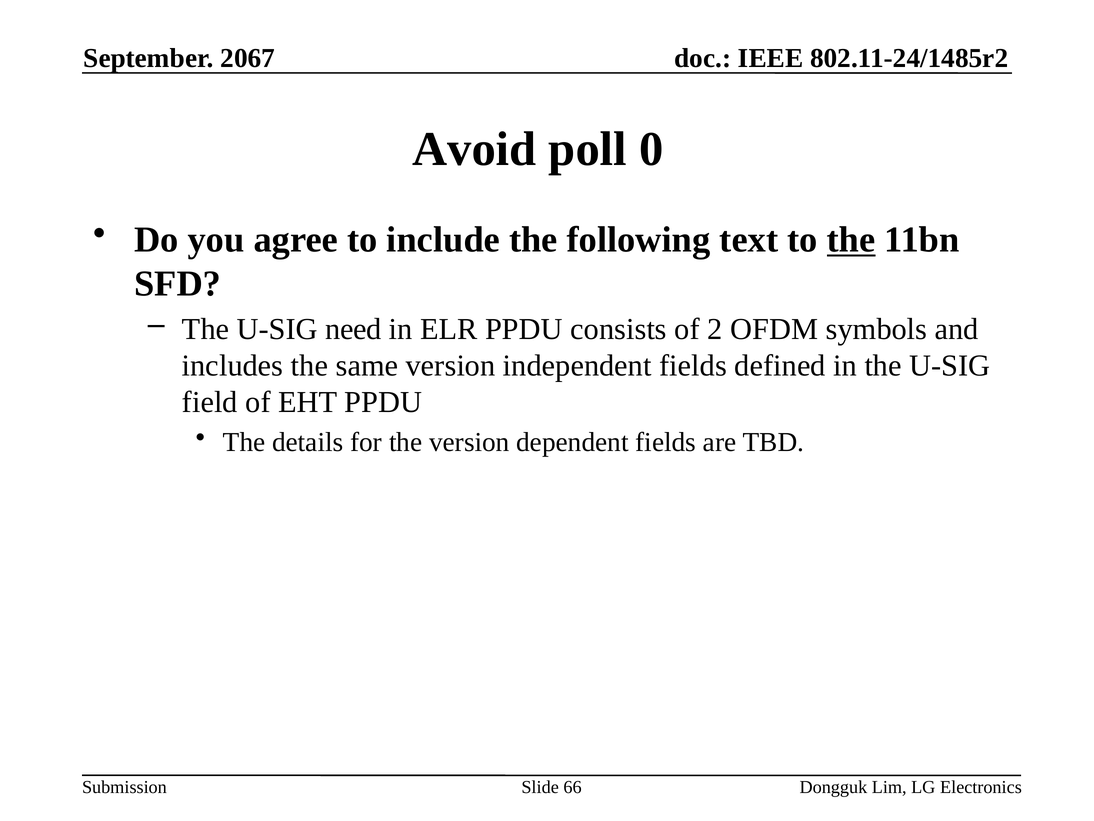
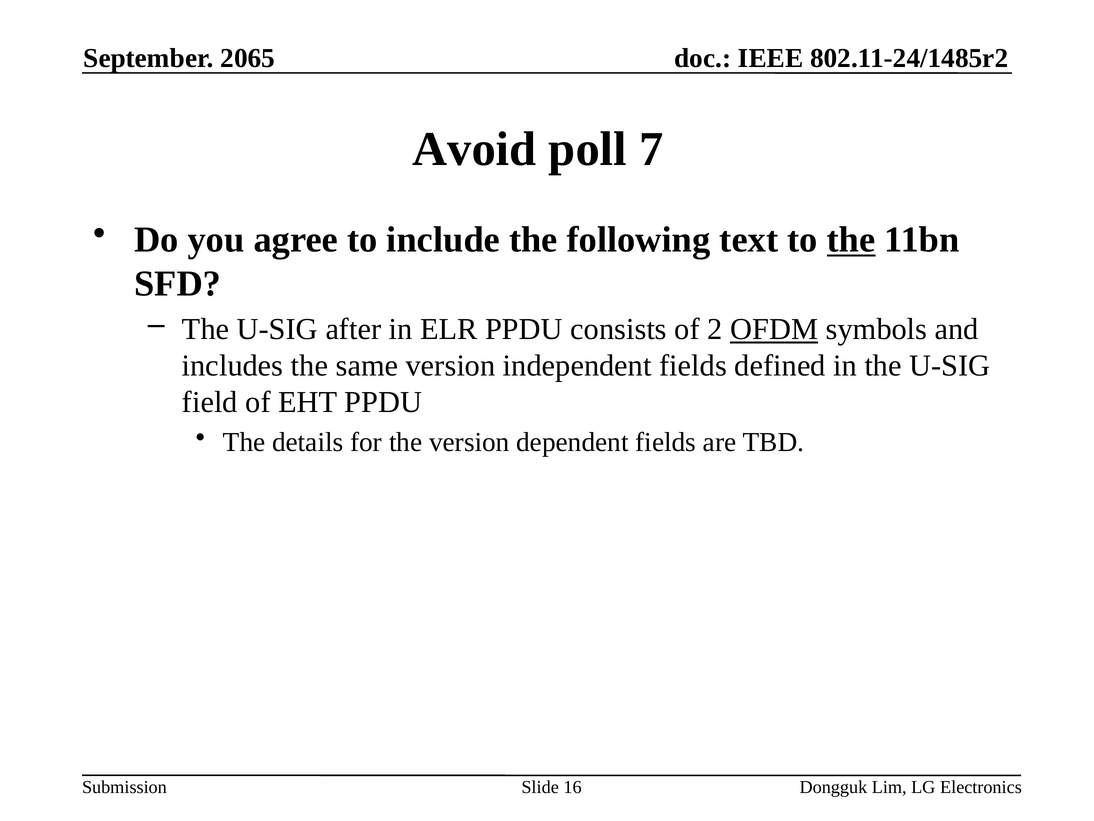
2067: 2067 -> 2065 (248, 58)
0: 0 -> 7 (651, 149)
need: need -> after (353, 329)
OFDM underline: none -> present (774, 329)
66: 66 -> 16 (573, 787)
